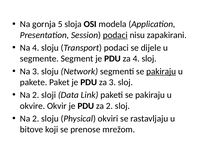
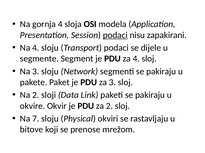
gornja 5: 5 -> 4 (60, 24)
pakiraju underline: present -> none (161, 72)
2: 2 -> 7 (36, 119)
